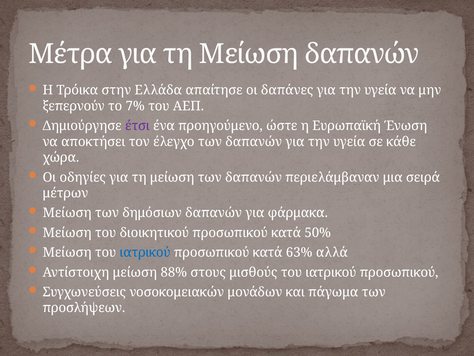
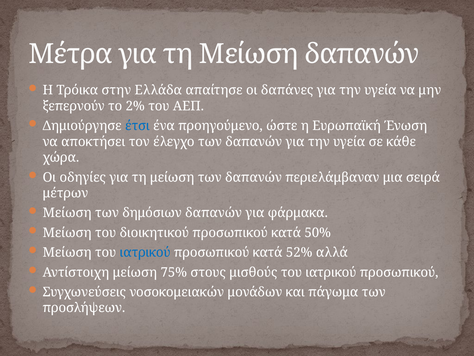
7%: 7% -> 2% (135, 106)
έτσι colour: purple -> blue (137, 126)
63%: 63% -> 52% (299, 252)
88%: 88% -> 75% (174, 272)
